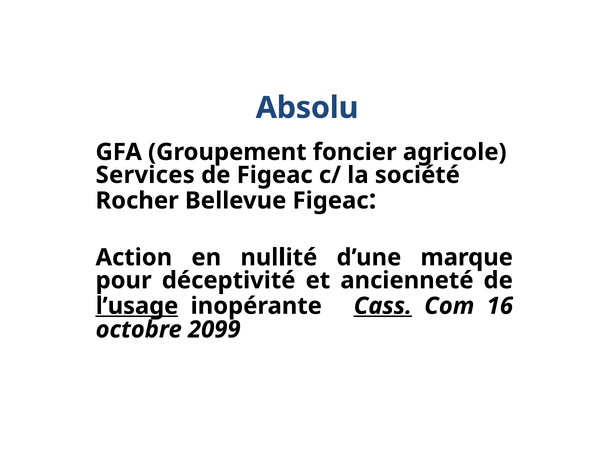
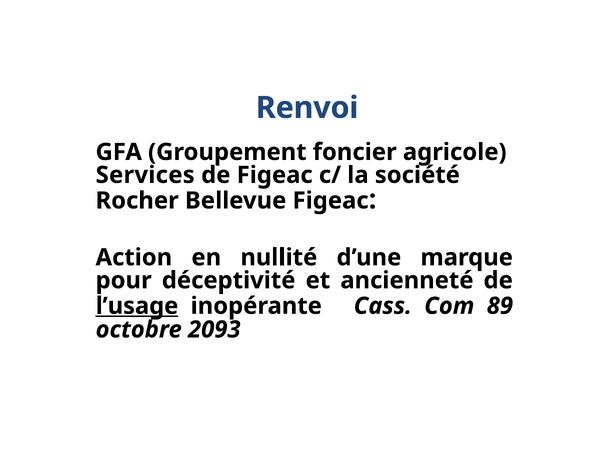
Absolu: Absolu -> Renvoi (307, 108)
Cass underline: present -> none (383, 306)
16: 16 -> 89 (500, 306)
2099: 2099 -> 2093 (214, 329)
